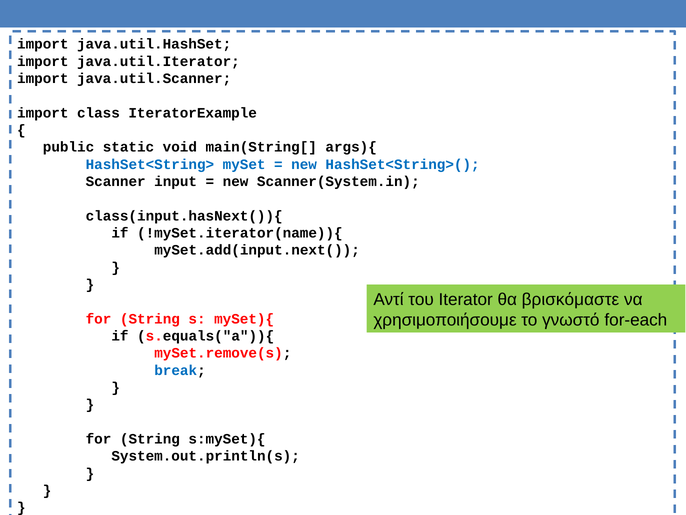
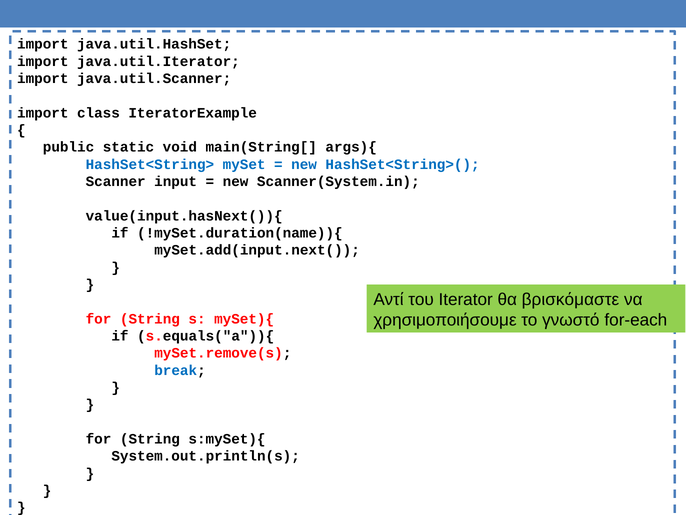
class(input.hasNext()){: class(input.hasNext()){ -> value(input.hasNext()){ (184, 216)
!mySet.iterator(name)){: !mySet.iterator(name)){ -> !mySet.duration(name)){ (240, 233)
